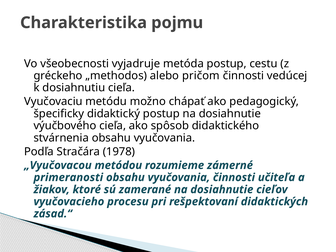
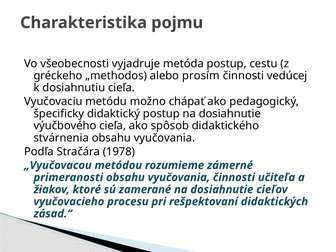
pričom: pričom -> prosím (201, 76)
